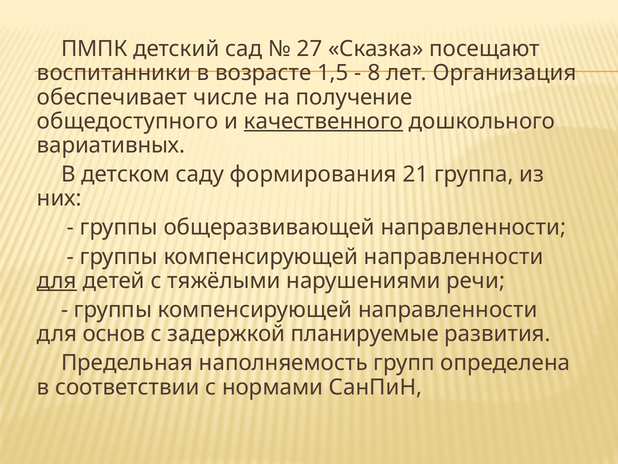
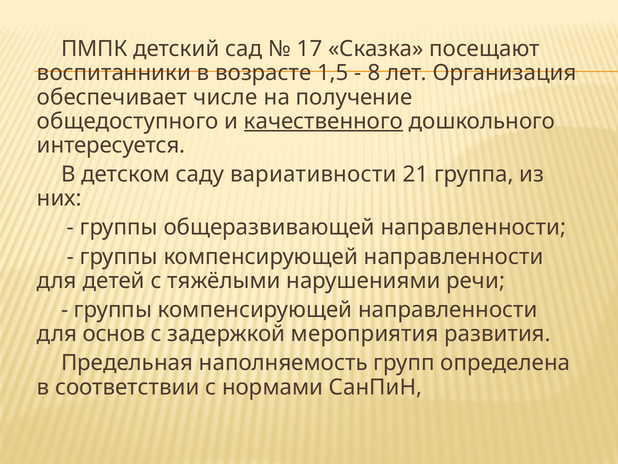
27: 27 -> 17 (310, 49)
вариативных: вариативных -> интересуется (111, 145)
формирования: формирования -> вариативности (313, 174)
для underline: present -> none (57, 280)
планируемые: планируемые -> мероприятия (365, 334)
